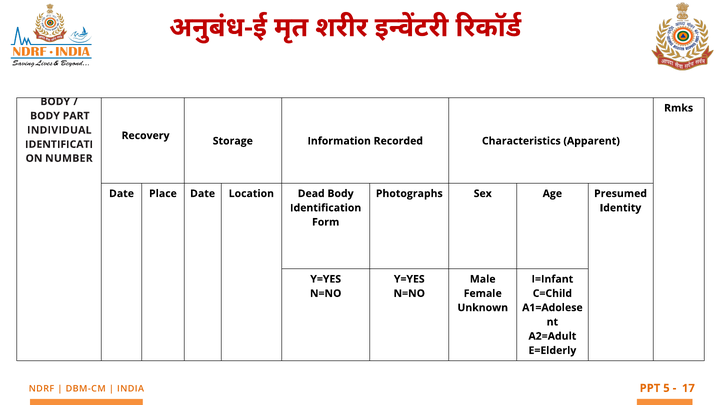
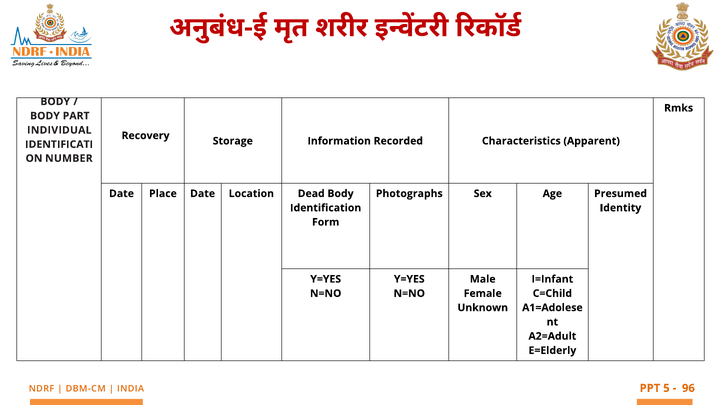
17: 17 -> 96 (688, 389)
